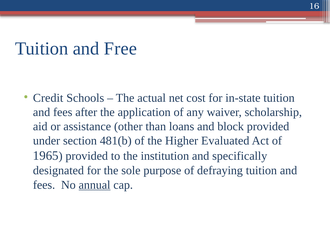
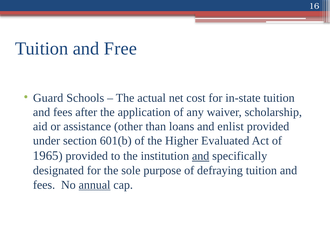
Credit: Credit -> Guard (48, 98)
block: block -> enlist (231, 126)
481(b: 481(b -> 601(b (116, 141)
and underline: none -> present (201, 156)
